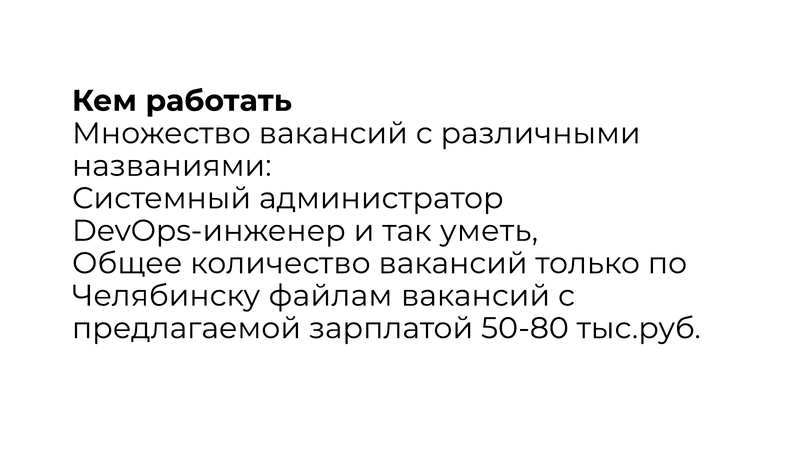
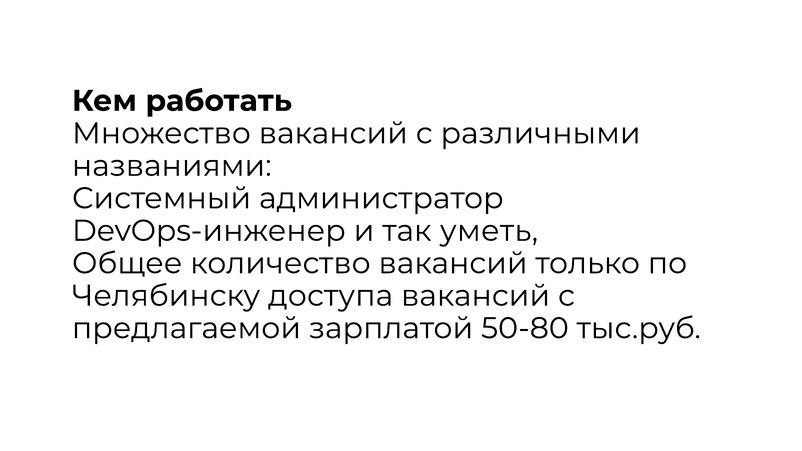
файлам: файлам -> доступа (331, 296)
